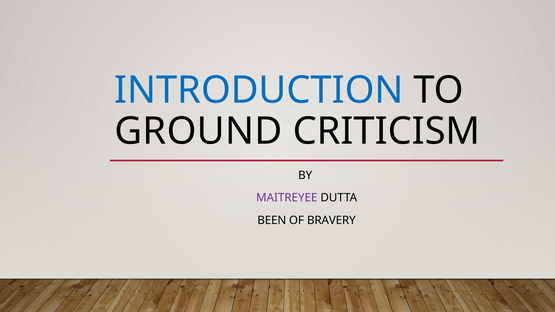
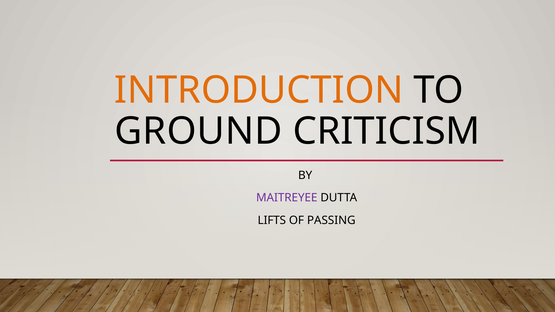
INTRODUCTION colour: blue -> orange (259, 90)
BEEN: BEEN -> LIFTS (272, 220)
BRAVERY: BRAVERY -> PASSING (331, 220)
